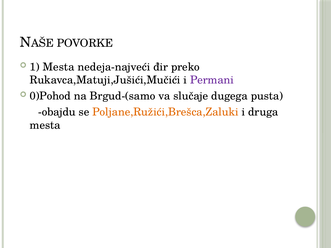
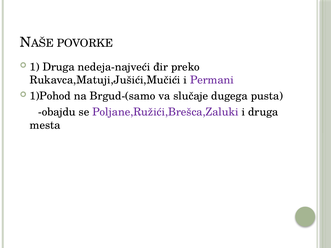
1 Mesta: Mesta -> Druga (59, 67)
0)Pohod: 0)Pohod -> 1)Pohod (50, 96)
Poljane,Ružići,Brešca,Zaluki colour: orange -> purple (165, 112)
